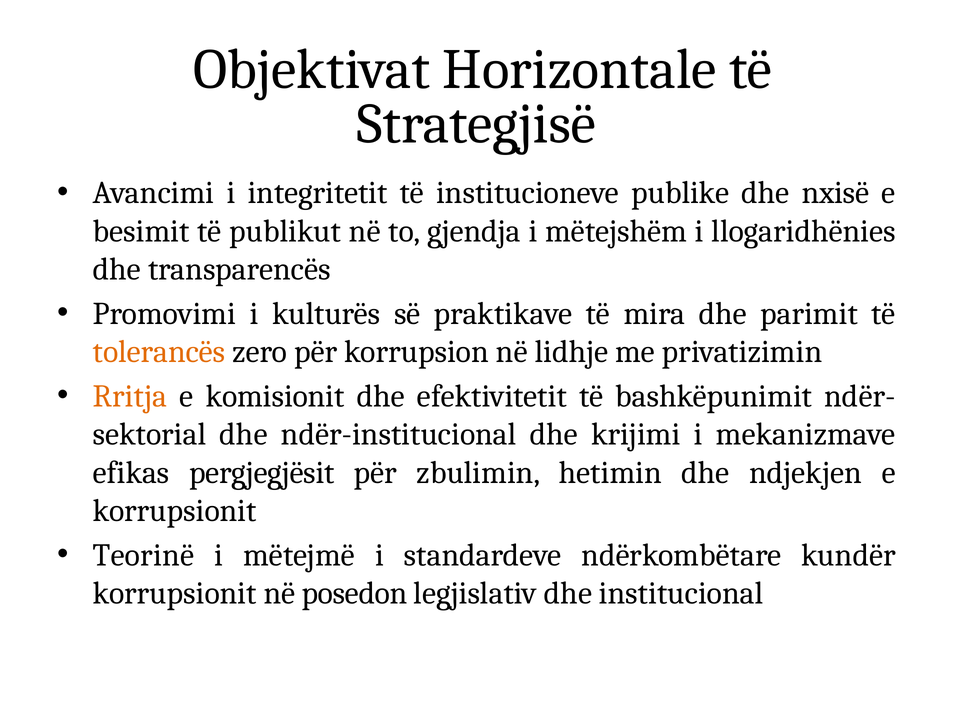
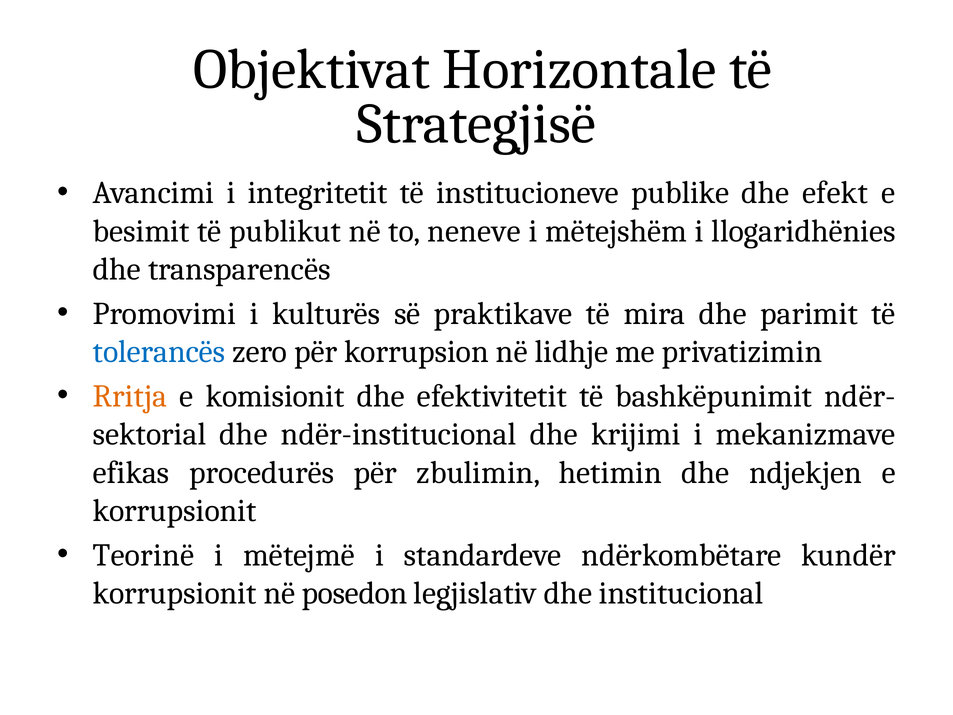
nxisë: nxisë -> efekt (835, 193)
gjendja: gjendja -> neneve (474, 231)
tolerancës colour: orange -> blue (159, 352)
pergjegjësit: pergjegjësit -> procedurës (262, 472)
